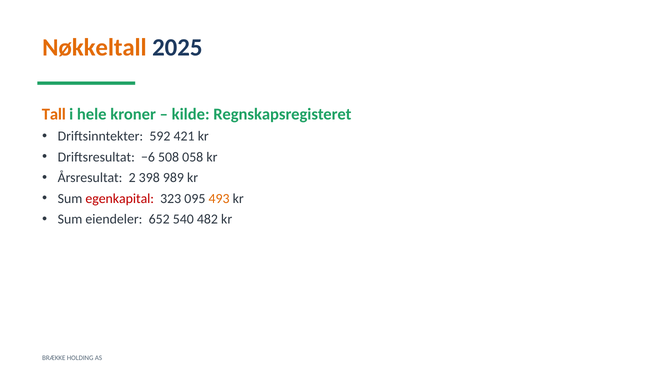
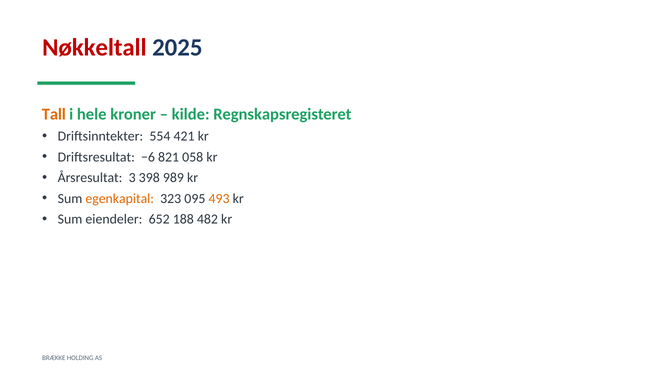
Nøkkeltall colour: orange -> red (94, 47)
592: 592 -> 554 (160, 136)
508: 508 -> 821 (169, 157)
2: 2 -> 3 (132, 178)
egenkapital colour: red -> orange (120, 199)
540: 540 -> 188 (183, 219)
